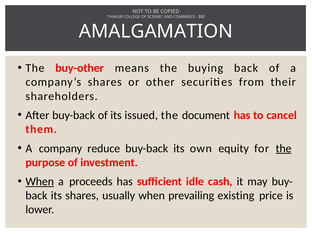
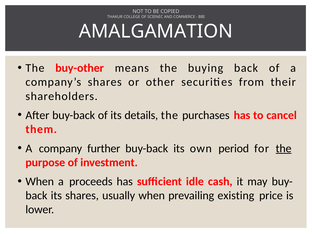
issued: issued -> details (141, 115)
document: document -> purchases (206, 115)
reduce: reduce -> further (104, 148)
equity: equity -> period (234, 148)
When underline: present -> none (40, 182)
